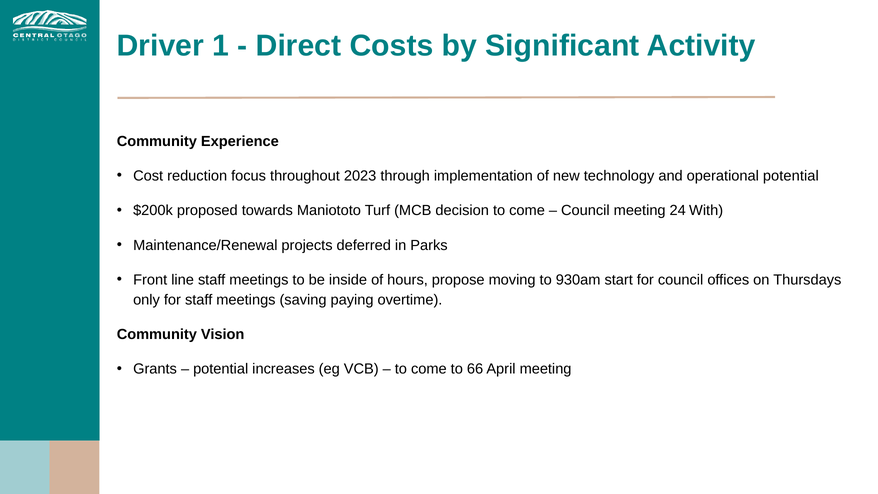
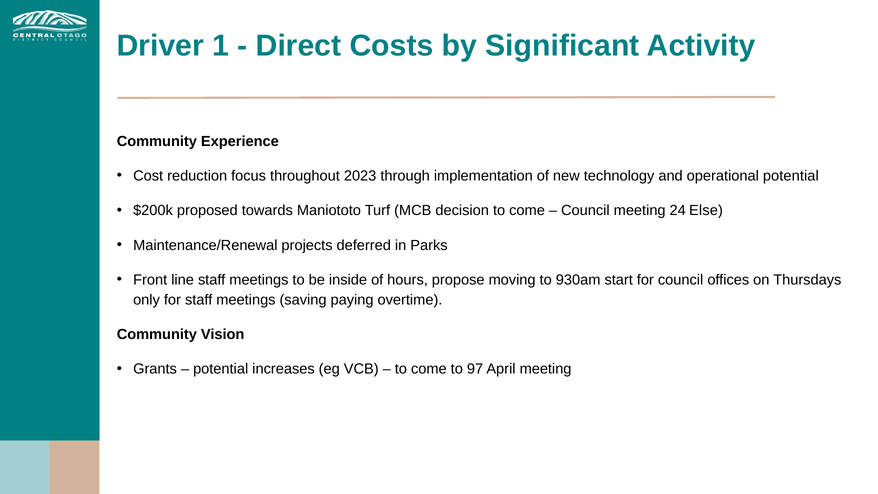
With: With -> Else (706, 211)
66: 66 -> 97 (475, 369)
